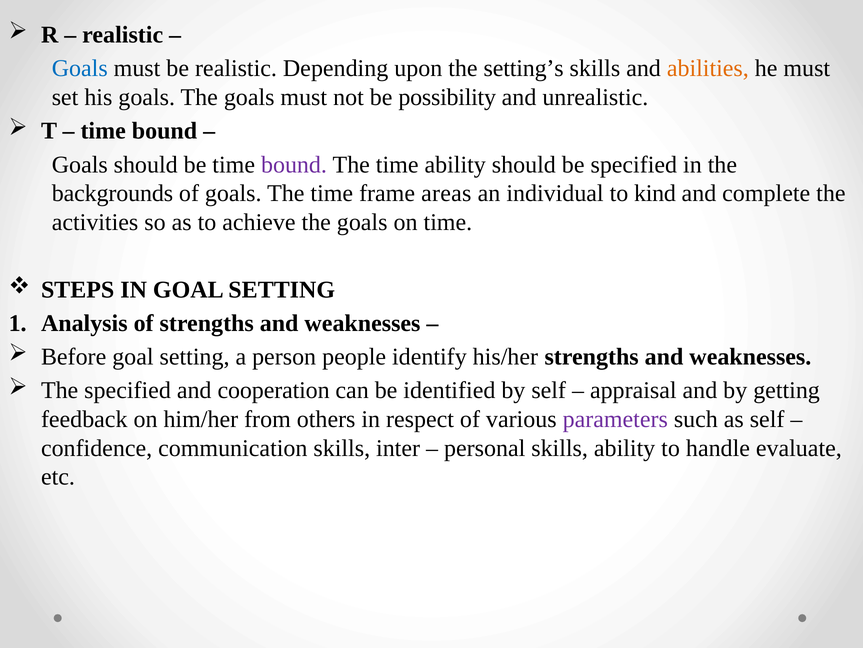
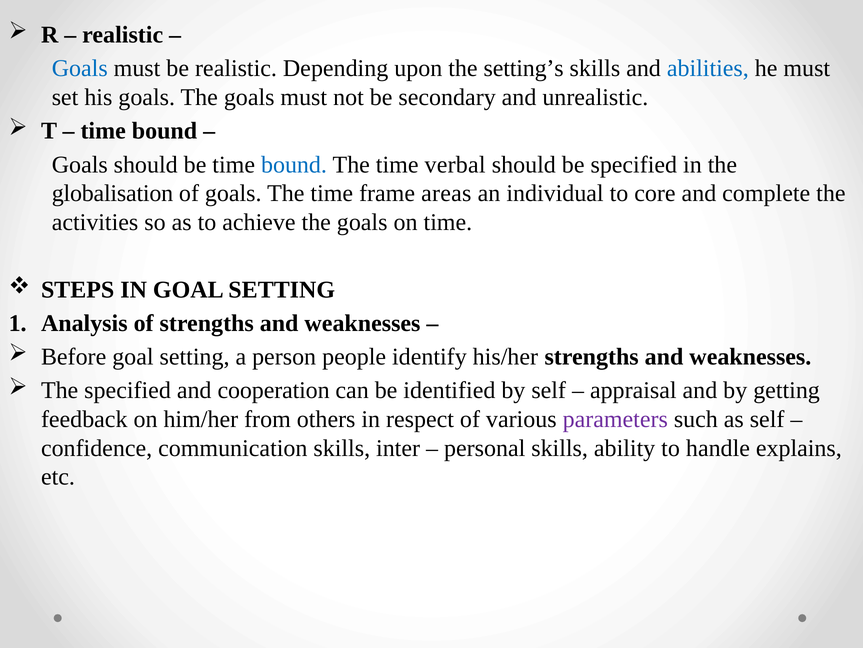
abilities colour: orange -> blue (708, 68)
possibility: possibility -> secondary (447, 97)
bound colour: purple -> blue (294, 164)
time ability: ability -> verbal (455, 164)
backgrounds: backgrounds -> globalisation (112, 193)
kind: kind -> core (655, 193)
evaluate: evaluate -> explains (799, 448)
